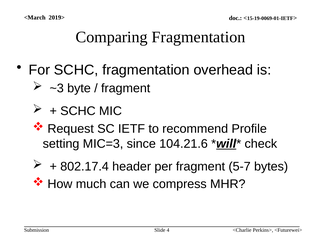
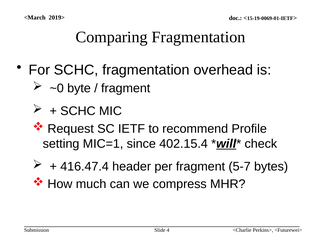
~3: ~3 -> ~0 (57, 88)
MIC=3: MIC=3 -> MIC=1 (103, 144)
104.21.6: 104.21.6 -> 402.15.4 (184, 144)
802.17.4: 802.17.4 -> 416.47.4 (85, 167)
